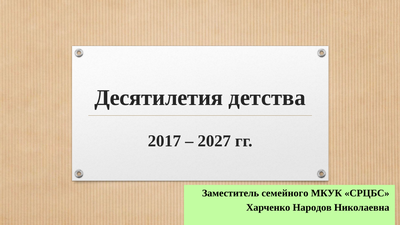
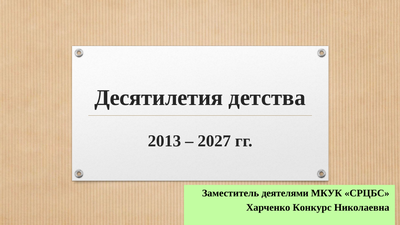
2017: 2017 -> 2013 (164, 141)
семейного: семейного -> деятелями (285, 193)
Народов: Народов -> Конкурс (312, 208)
